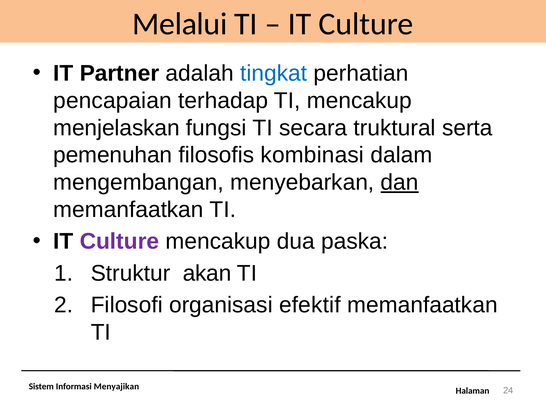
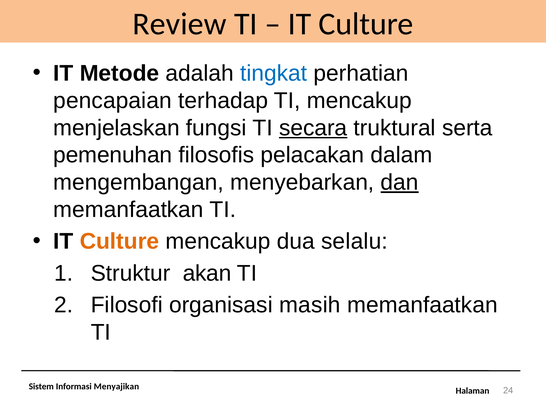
Melalui: Melalui -> Review (180, 24)
Partner: Partner -> Metode (119, 73)
secara underline: none -> present (313, 128)
kombinasi: kombinasi -> pelacakan (312, 155)
Culture colour: purple -> orange (119, 242)
paska: paska -> selalu (355, 242)
efektif: efektif -> masih (310, 305)
